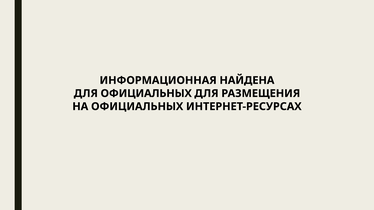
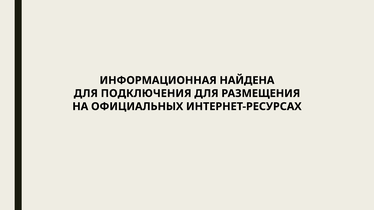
ДЛЯ ОФИЦИАЛЬНЫХ: ОФИЦИАЛЬНЫХ -> ПОДКЛЮЧЕНИЯ (146, 94)
